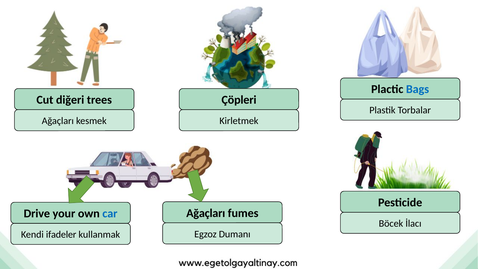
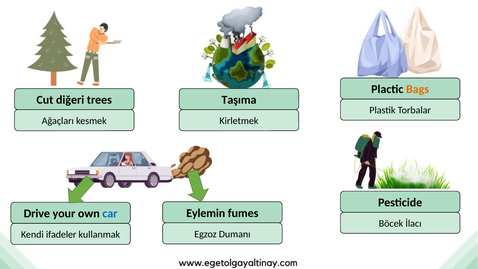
Bags colour: blue -> orange (418, 89)
Çöpleri: Çöpleri -> Taşıma (239, 100)
Ağaçları: Ağaçları -> Eylemin (206, 213)
